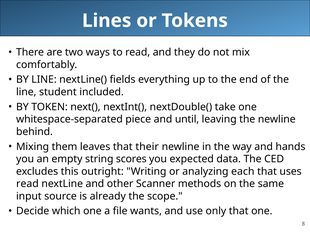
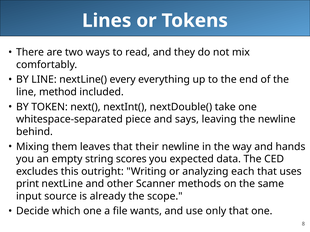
fields: fields -> every (123, 80)
student: student -> method (58, 92)
until: until -> says (187, 120)
read: read -> print (28, 184)
